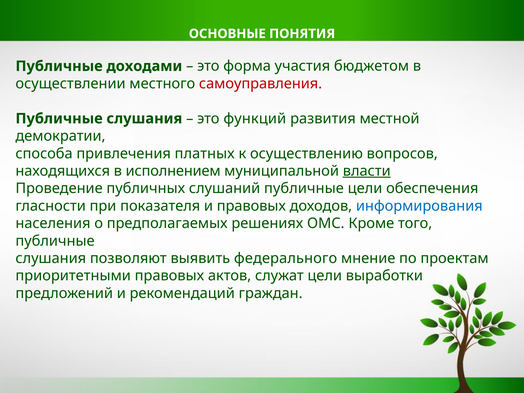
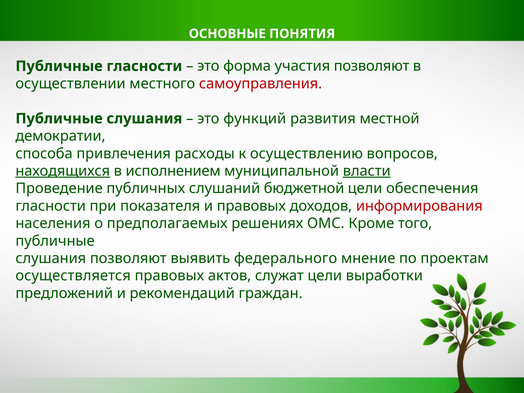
Публичные доходами: доходами -> гласности (144, 66)
участия бюджетом: бюджетом -> позволяют (372, 66)
платных: платных -> расходы (205, 154)
находящихся underline: none -> present (63, 171)
слушаний публичные: публичные -> бюджетной (304, 188)
информирования colour: blue -> red (419, 206)
приоритетными: приоритетными -> осуществляется (73, 276)
